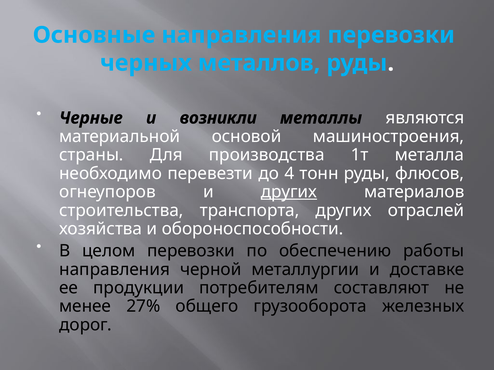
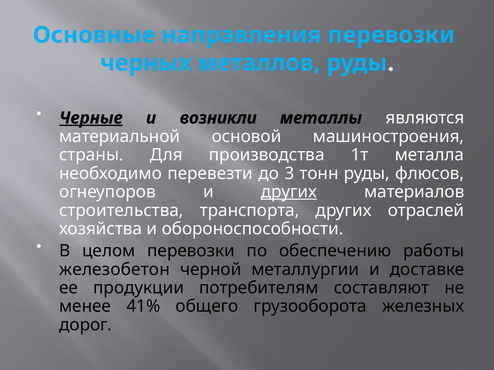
Черные underline: none -> present (91, 118)
4: 4 -> 3 (289, 174)
направления: направления -> железобетон (115, 270)
27%: 27% -> 41% (143, 307)
